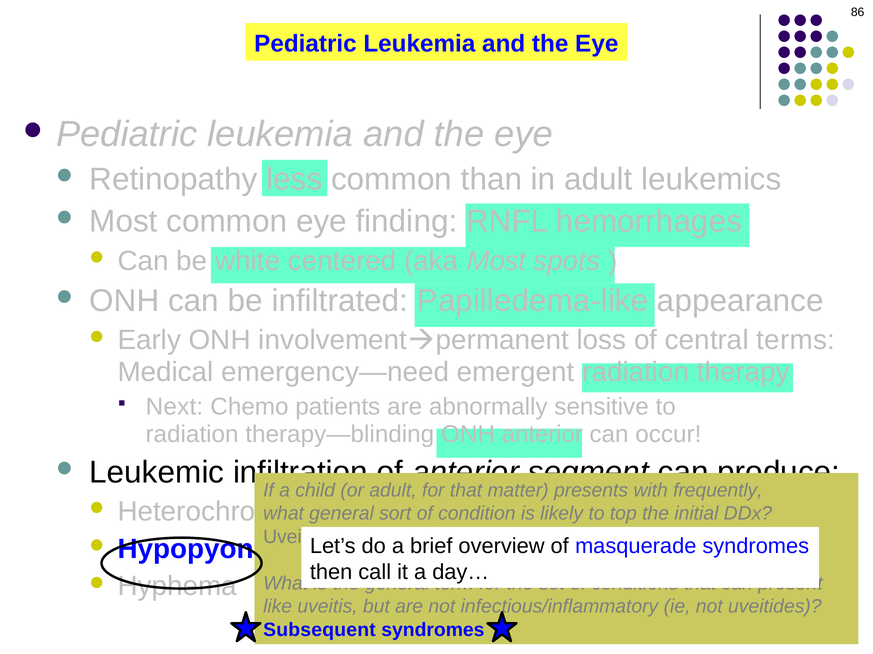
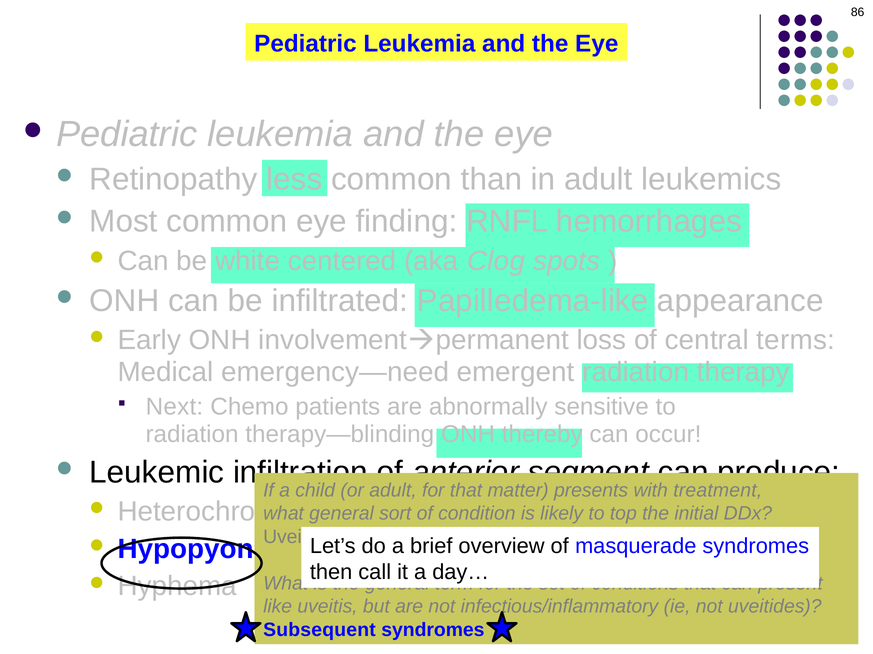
aka Most: Most -> Clog (496, 261)
ONH anterior: anterior -> thereby (542, 435)
frequently: frequently -> treatment (718, 491)
